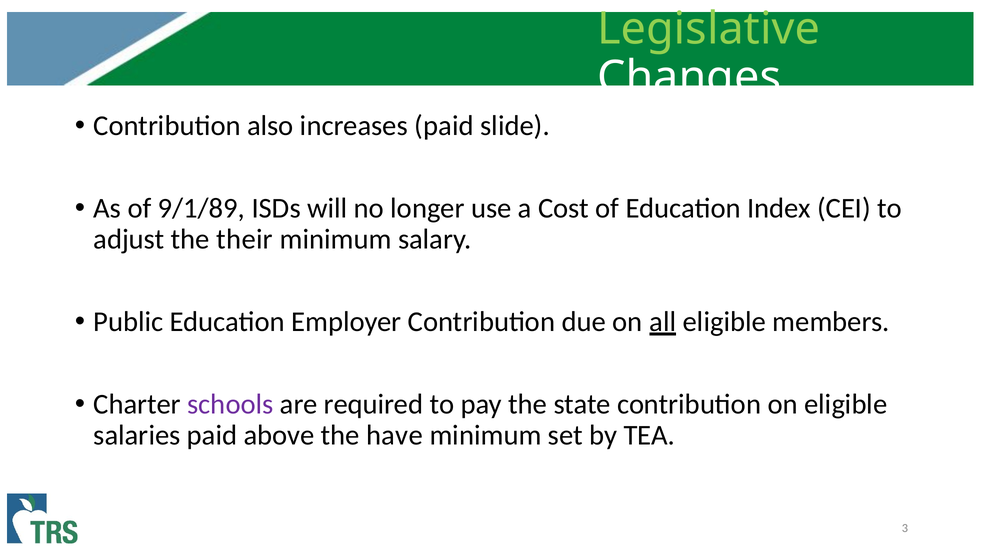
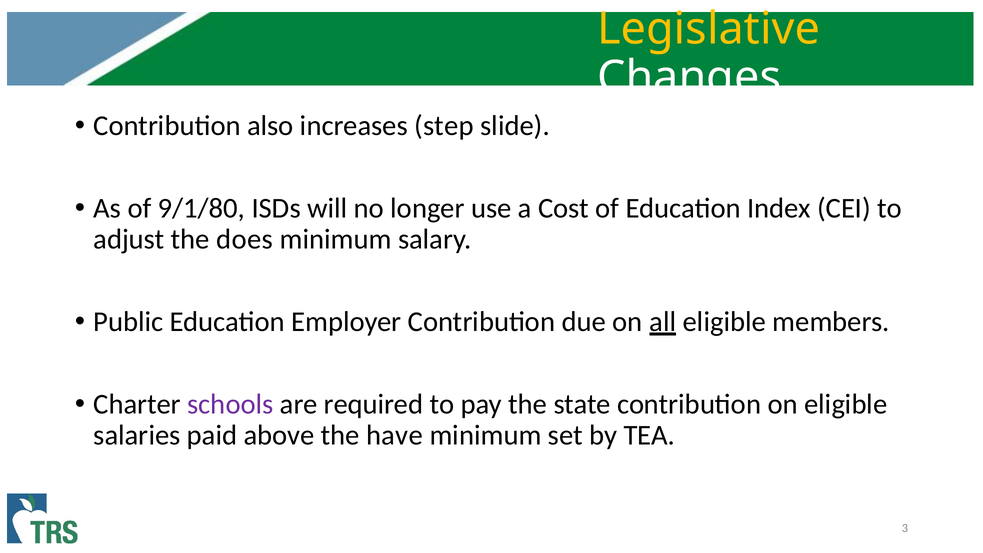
Legislative colour: light green -> yellow (709, 29)
increases paid: paid -> step (444, 126)
9/1/89: 9/1/89 -> 9/1/80 (202, 208)
their: their -> does (245, 239)
